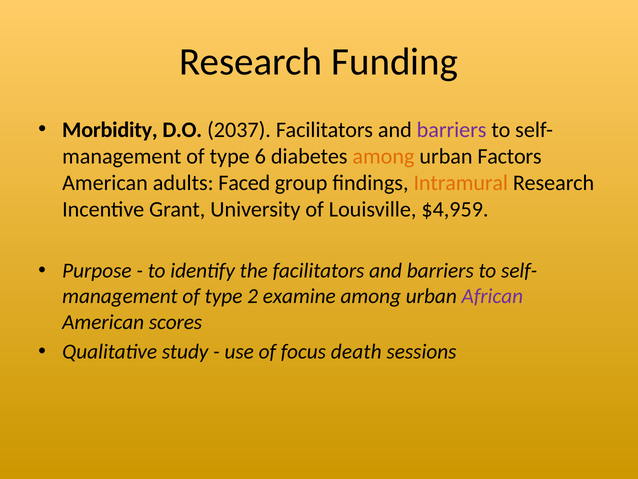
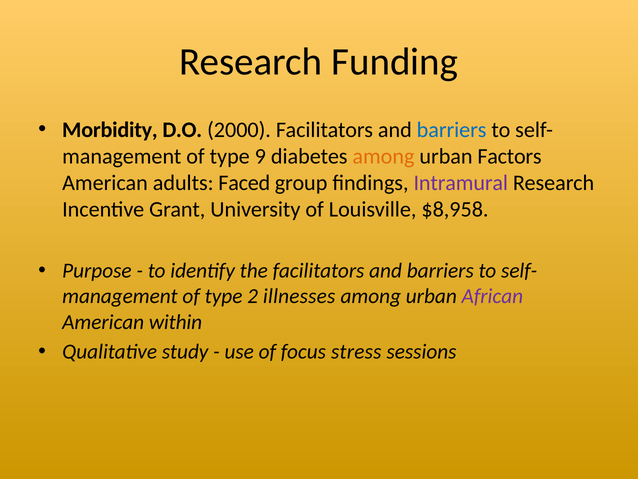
2037: 2037 -> 2000 (239, 130)
barriers colour: purple -> blue (452, 130)
6: 6 -> 9 (260, 156)
Intramural colour: orange -> purple (461, 183)
$4,959: $4,959 -> $8,958 (455, 209)
examine: examine -> illnesses (299, 296)
scores: scores -> within (176, 322)
death: death -> stress (356, 351)
